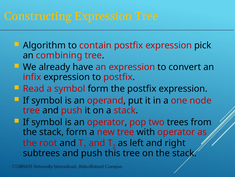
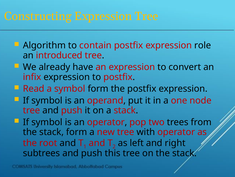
pick: pick -> role (203, 45)
combining: combining -> introduced (59, 55)
